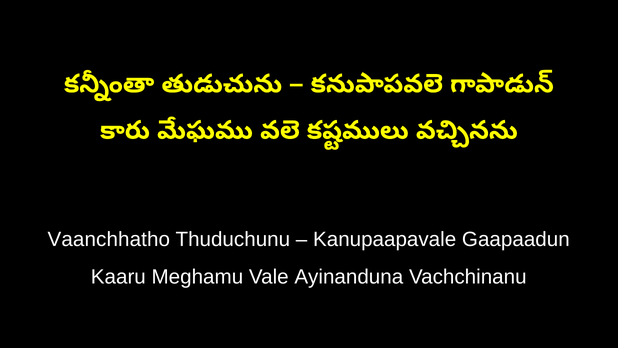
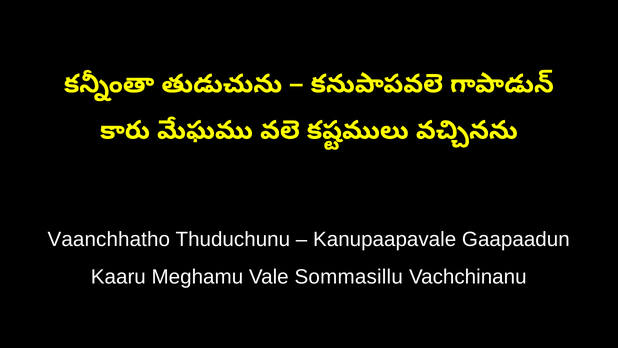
Ayinanduna: Ayinanduna -> Sommasillu (349, 276)
